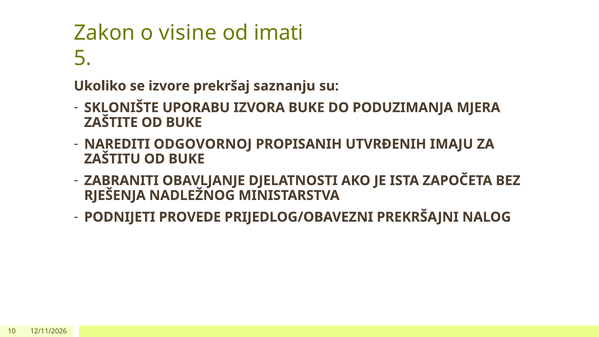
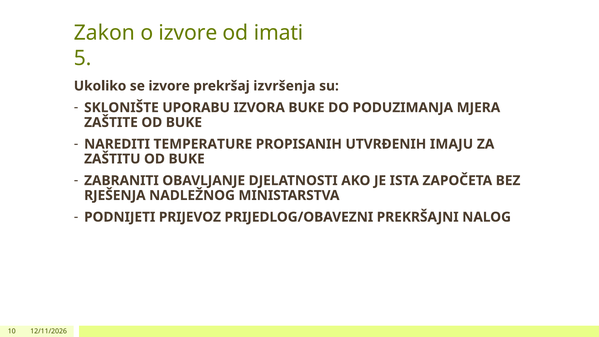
o visine: visine -> izvore (188, 33)
saznanju: saznanju -> izvršenja (284, 86)
ODGOVORNOJ: ODGOVORNOJ -> TEMPERATURE (203, 144)
PROVEDE: PROVEDE -> PRIJEVOZ (190, 217)
